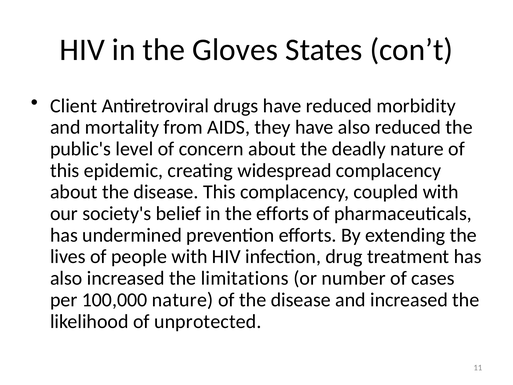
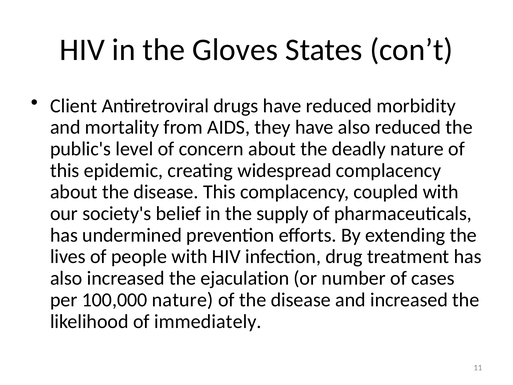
the efforts: efforts -> supply (283, 213)
limitations: limitations -> ejaculation (245, 278)
unprotected: unprotected -> immediately (208, 321)
